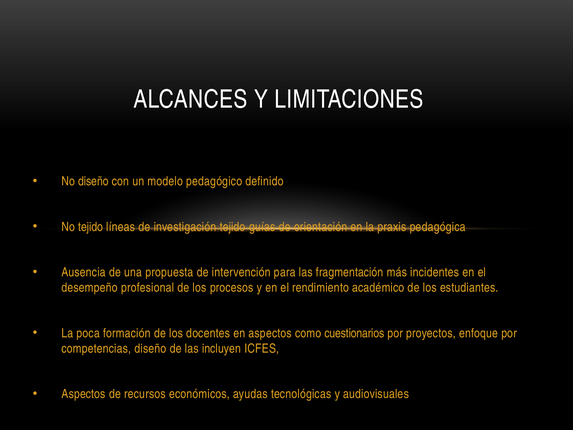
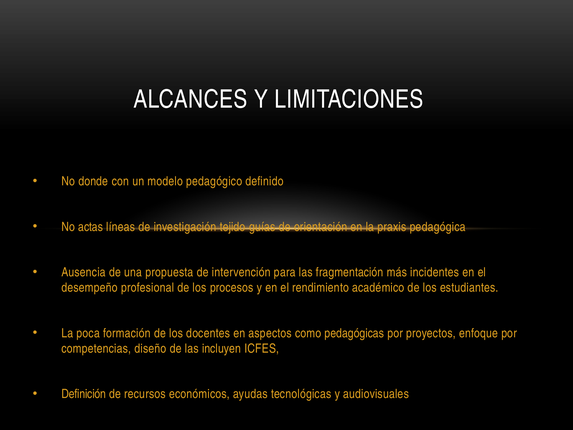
No diseño: diseño -> donde (93, 181)
No tejido: tejido -> actas (91, 227)
cuestionarios: cuestionarios -> pedagógicas (354, 333)
Aspectos: Aspectos -> Definición (84, 394)
